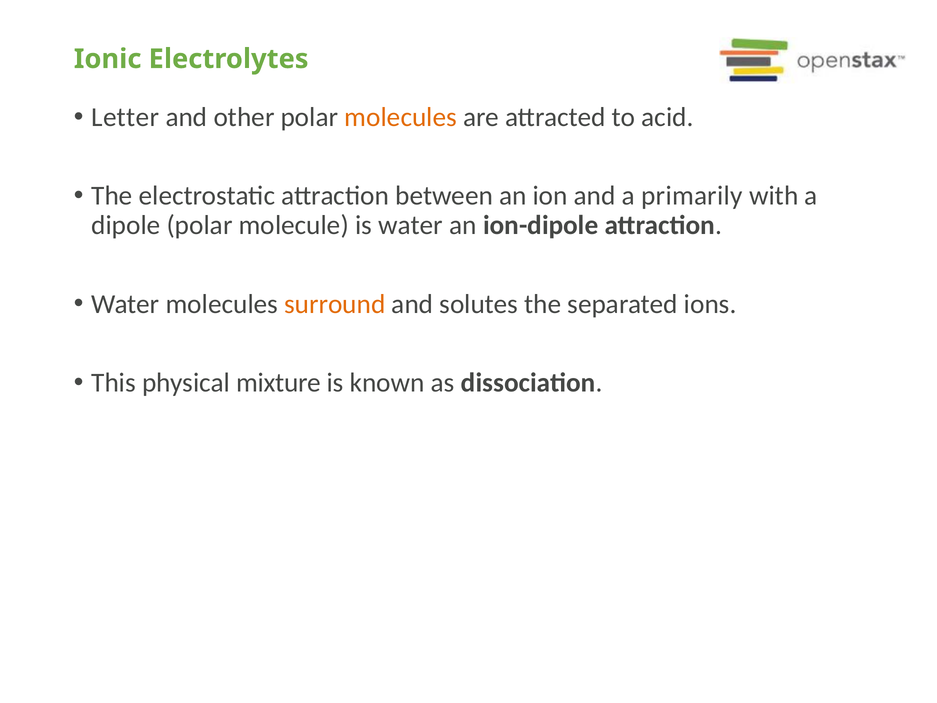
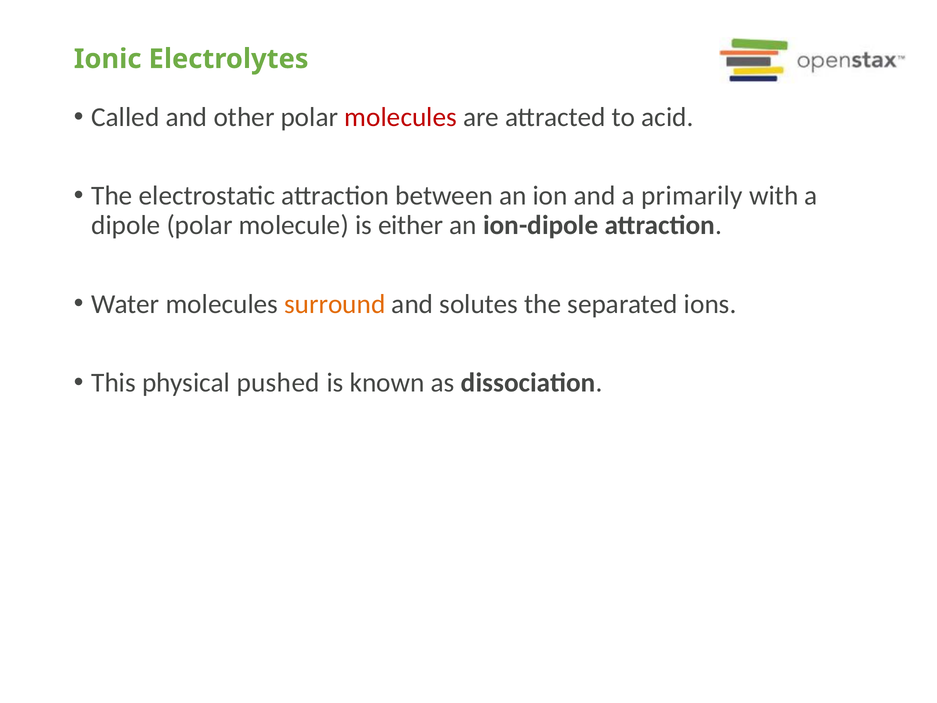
Letter: Letter -> Called (125, 117)
molecules colour: orange -> red (401, 117)
is water: water -> either (411, 225)
mixture: mixture -> pushed (278, 382)
